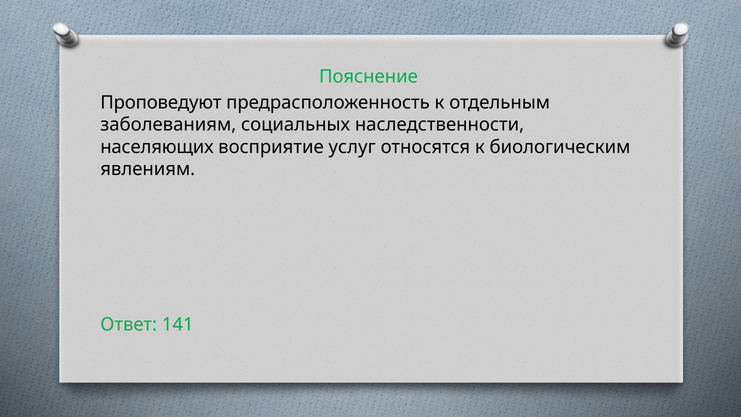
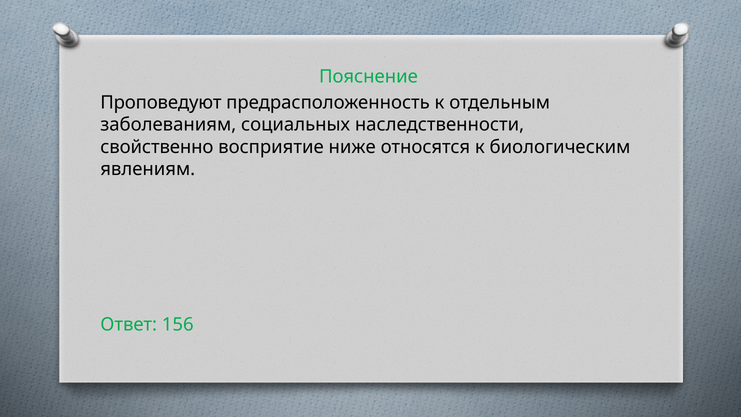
населяющих: населяющих -> свойственно (157, 147)
услуг: услуг -> ниже (352, 147)
141: 141 -> 156 (178, 325)
